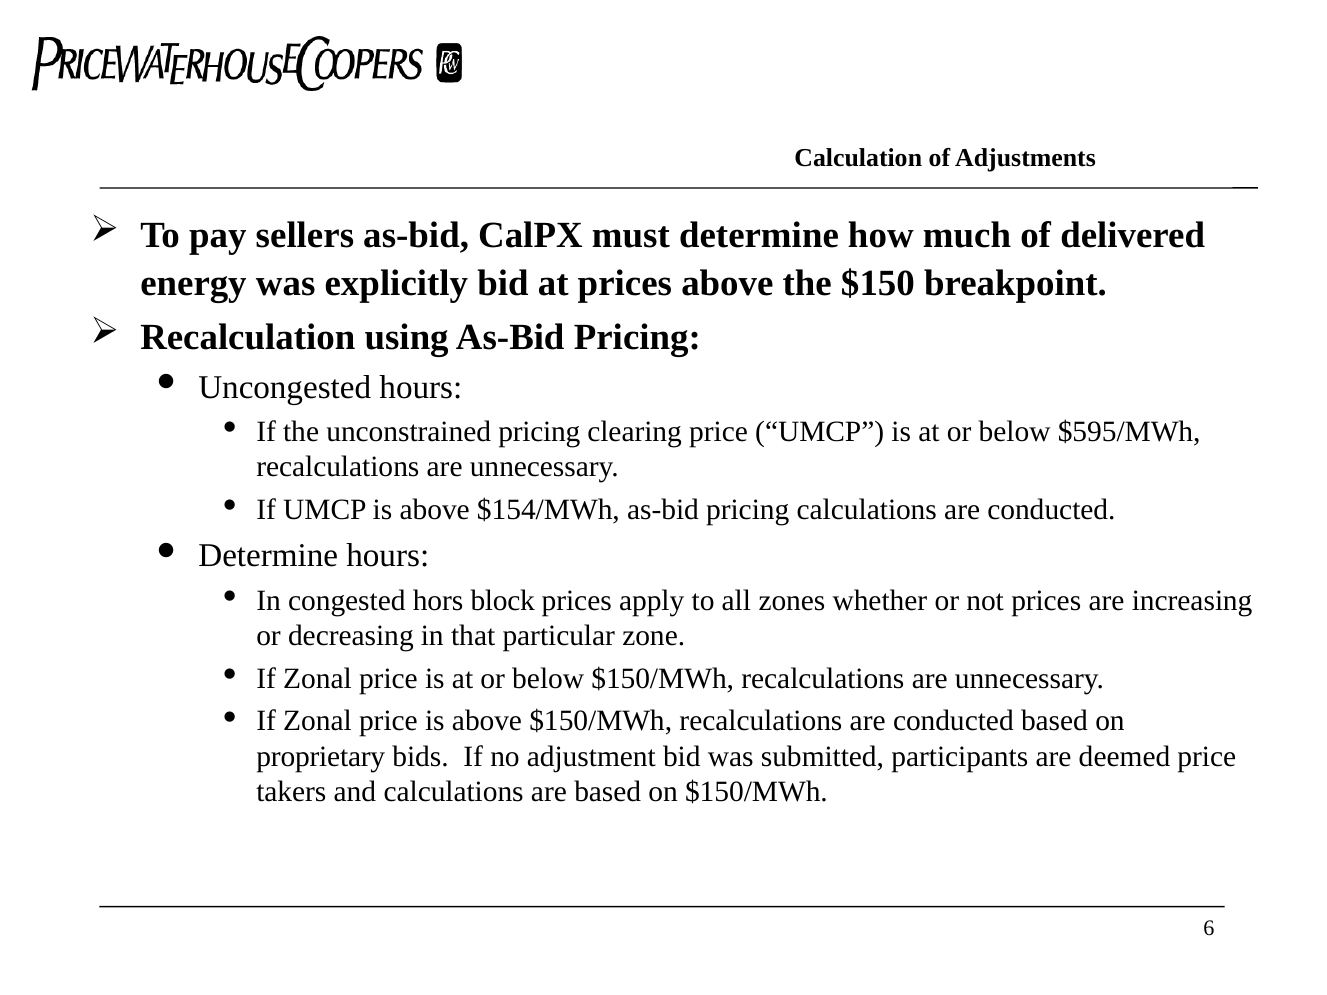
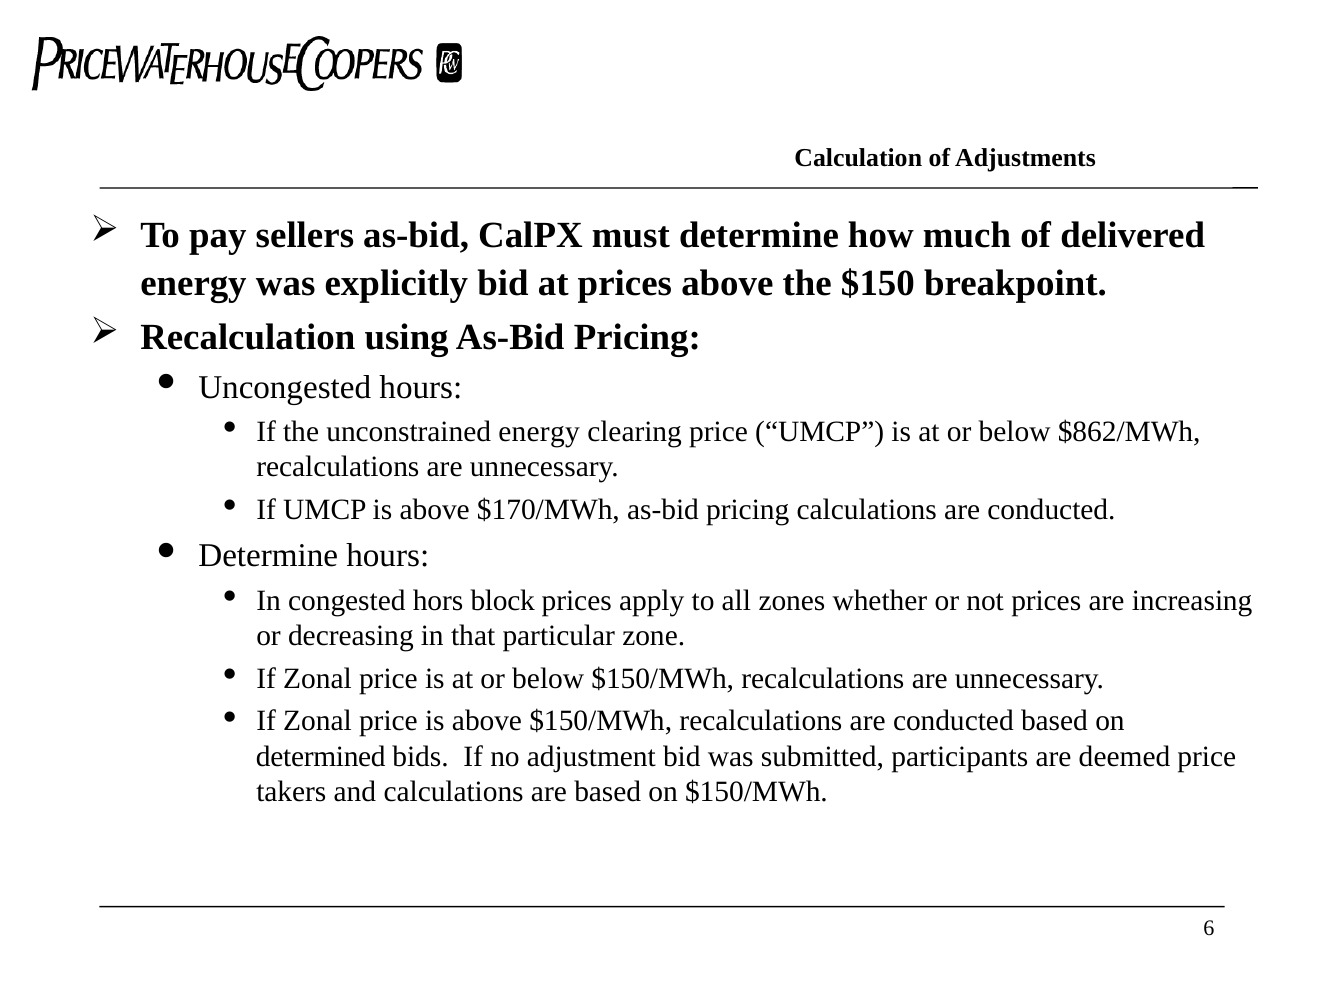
unconstrained pricing: pricing -> energy (539, 432)
$595/MWh: $595/MWh -> $862/MWh (1129, 432)
$154/MWh: $154/MWh -> $170/MWh (548, 510)
proprietary: proprietary -> determined (321, 757)
